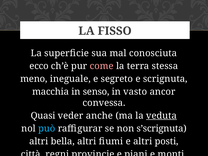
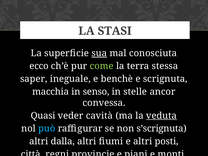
FISSO: FISSO -> STASI (115, 31)
sua underline: none -> present (99, 53)
come colour: pink -> light green (102, 66)
meno: meno -> saper (34, 79)
segreto: segreto -> benchè (117, 79)
vasto: vasto -> stelle (135, 92)
anche: anche -> cavità (99, 116)
bella: bella -> dalla (63, 141)
